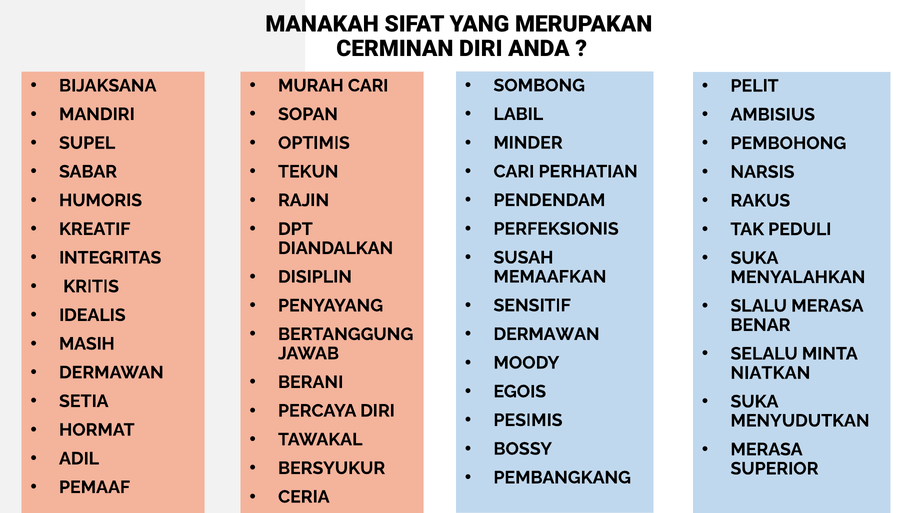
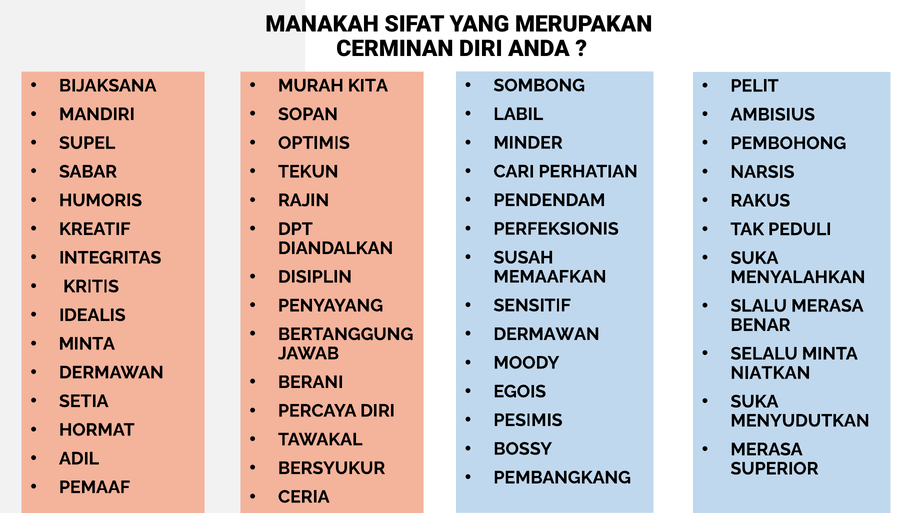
MURAH CARI: CARI -> KITA (368, 86)
MASIH: MASIH -> MINTA (87, 344)
